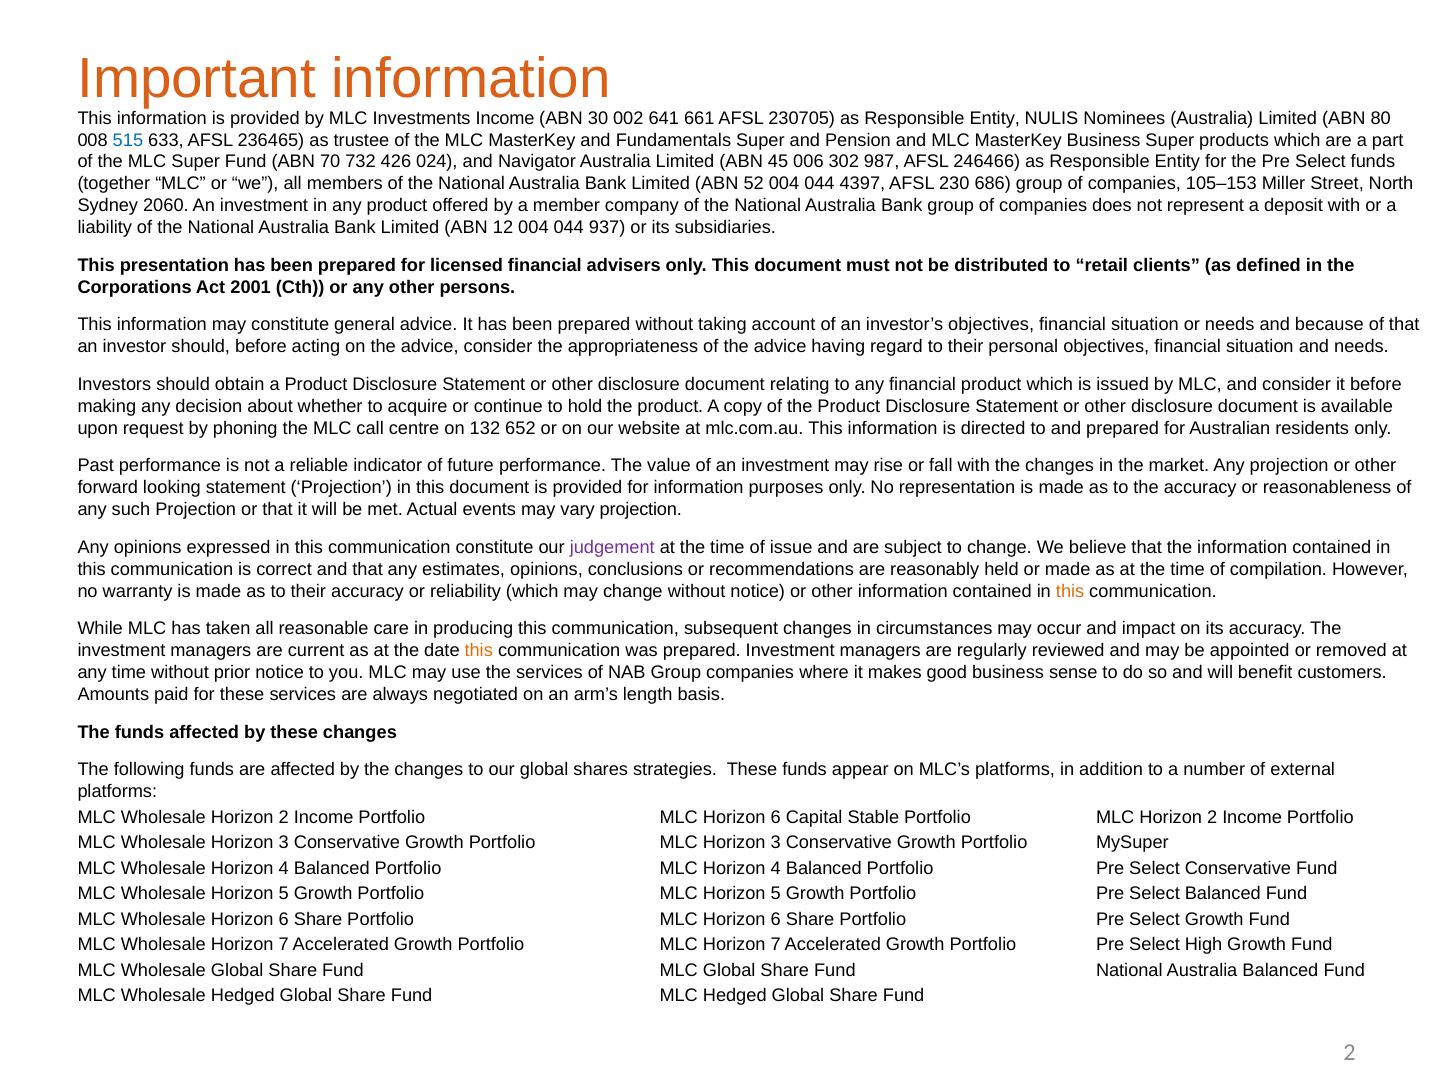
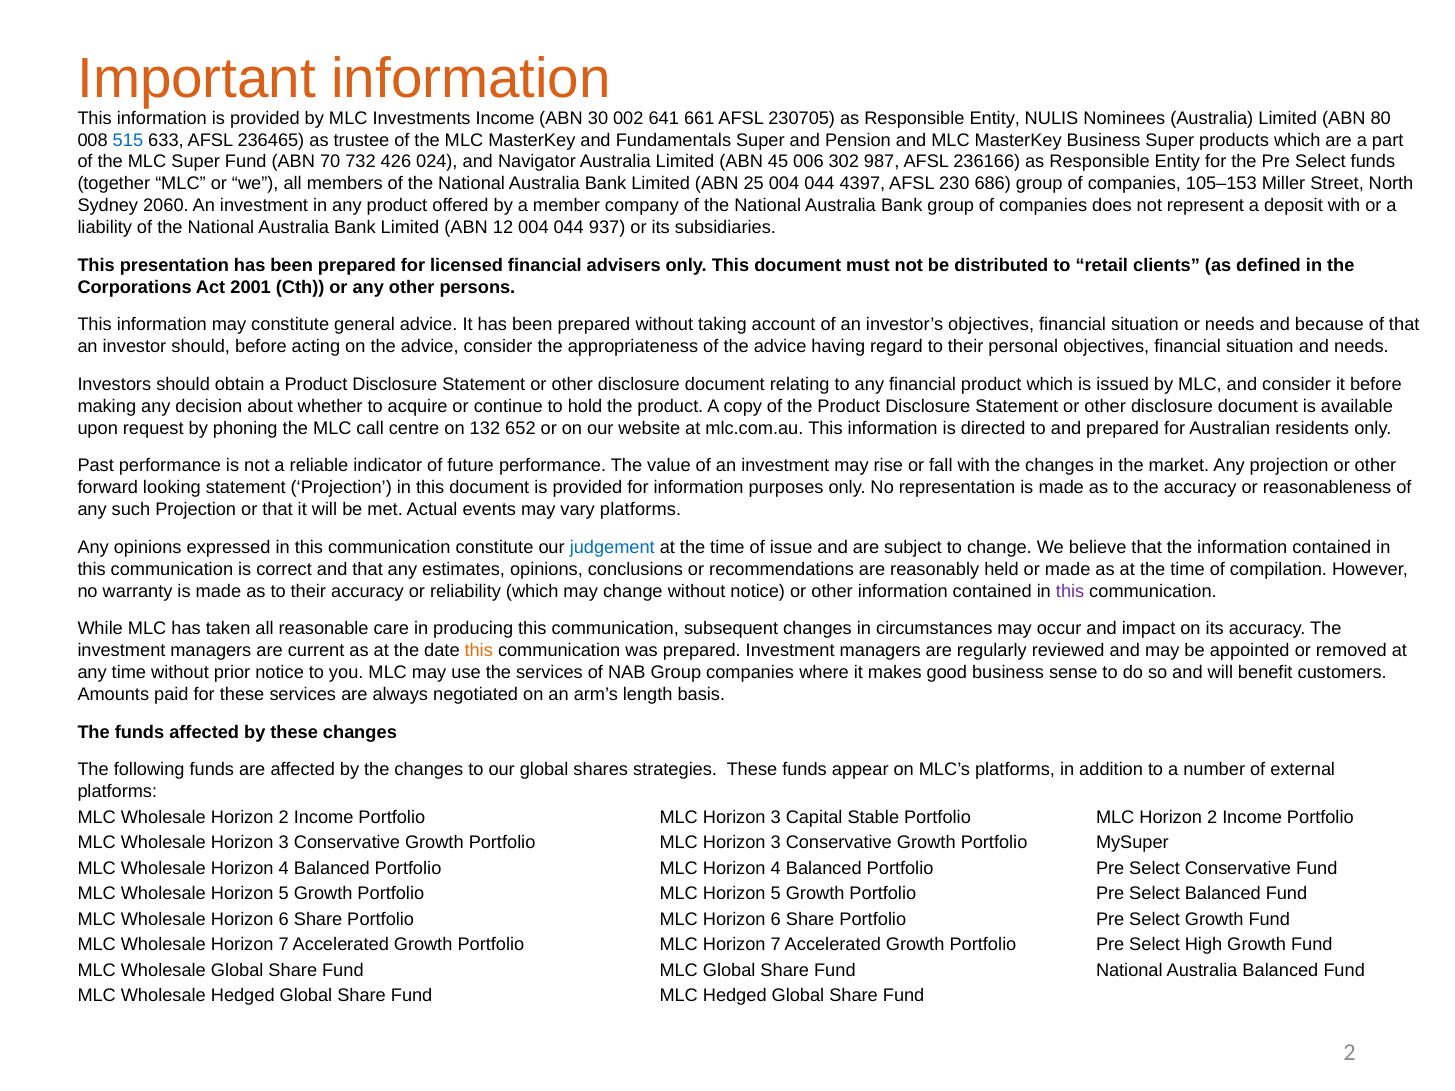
246466: 246466 -> 236166 (987, 162)
52: 52 -> 25 (754, 184)
vary projection: projection -> platforms (641, 510)
judgement colour: purple -> blue (612, 547)
this colour: orange -> purple (1070, 591)
6: 6 -> 3 (776, 817)
